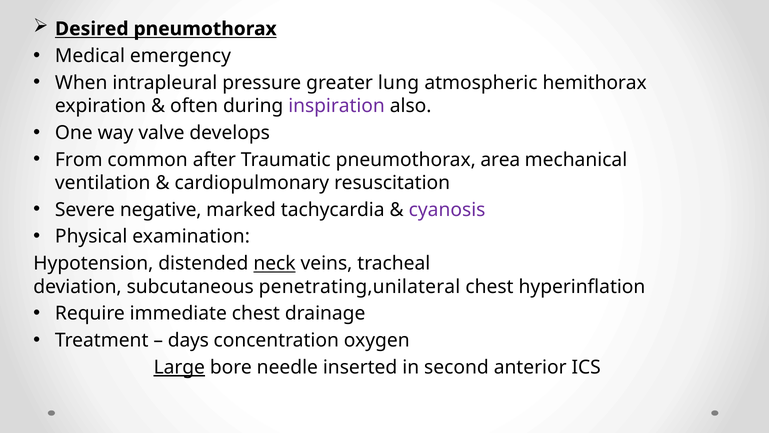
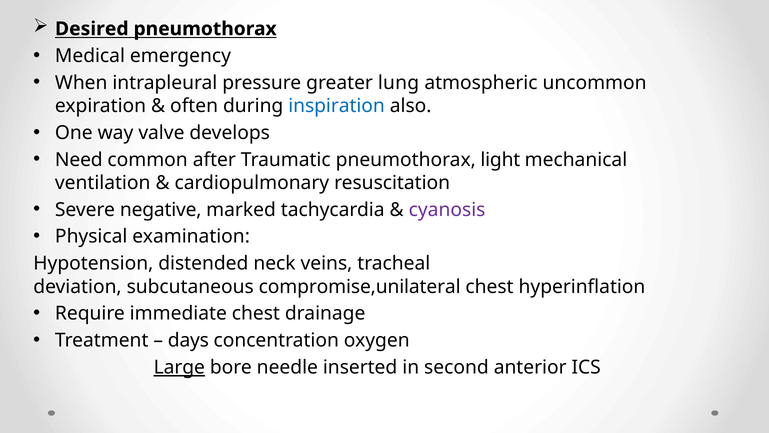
hemithorax: hemithorax -> uncommon (595, 83)
inspiration colour: purple -> blue (337, 106)
From: From -> Need (79, 160)
area: area -> light (500, 160)
neck underline: present -> none (275, 263)
penetrating,unilateral: penetrating,unilateral -> compromise,unilateral (360, 286)
